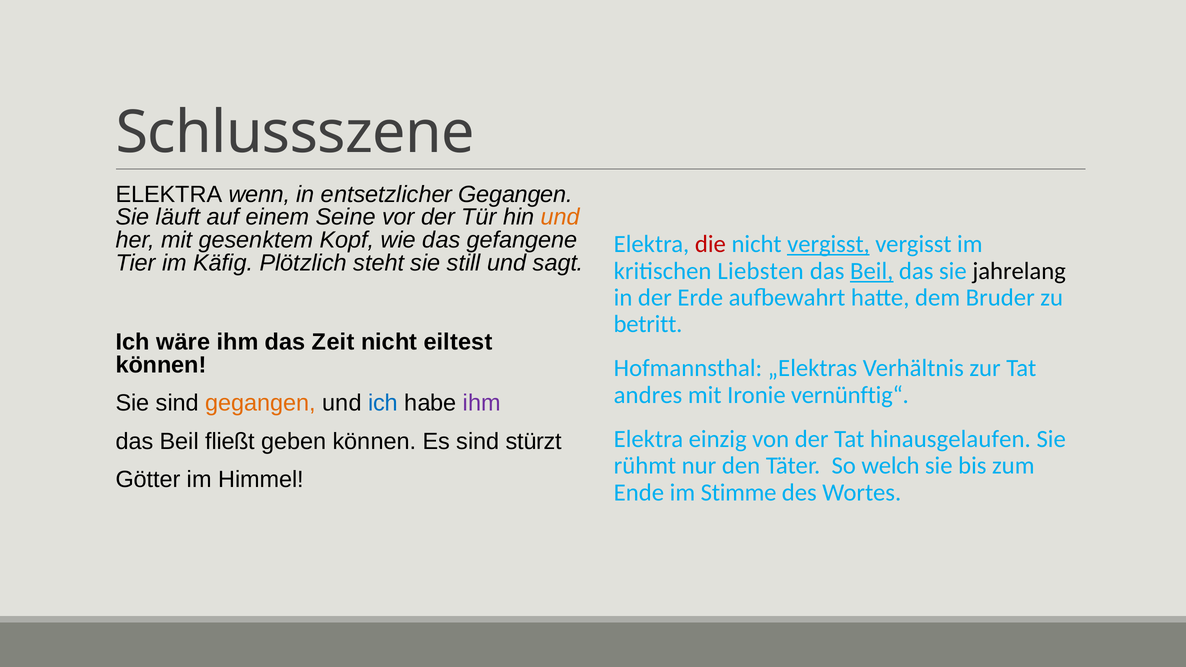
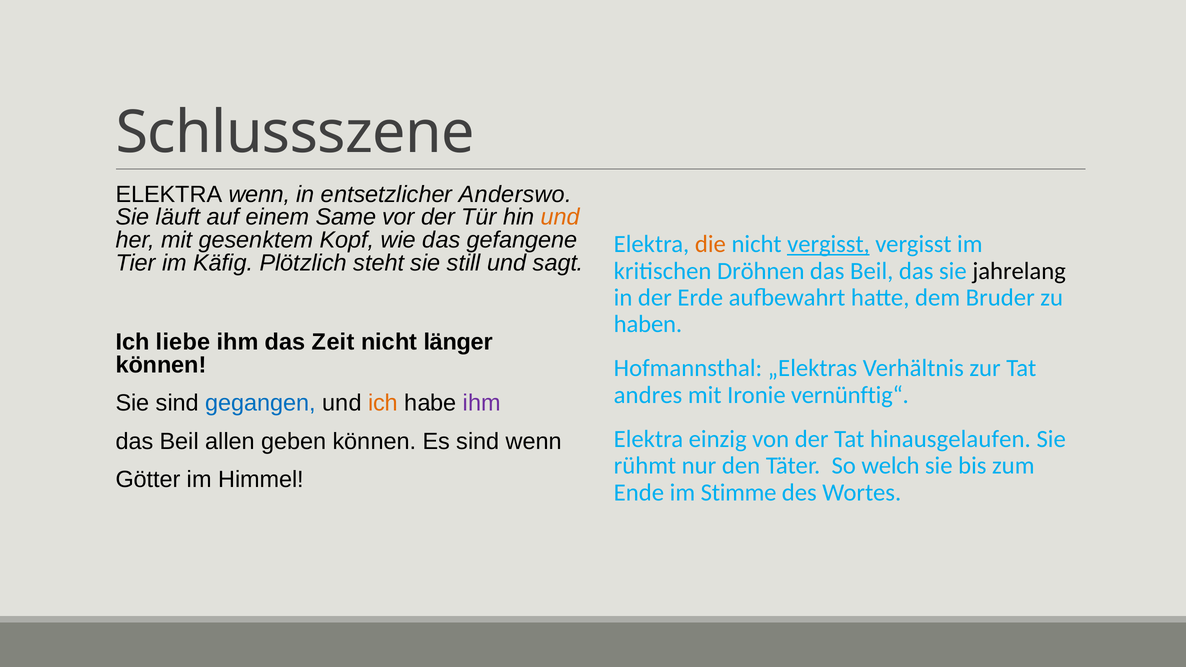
entsetzlicher Gegangen: Gegangen -> Anderswo (515, 194)
Seine: Seine -> Same (346, 217)
die colour: red -> orange (710, 244)
Liebsten: Liebsten -> Dröhnen (761, 271)
Beil underline: present -> none (872, 271)
betritt: betritt -> haben (648, 324)
wäre: wäre -> liebe (183, 342)
eiltest: eiltest -> länger (458, 342)
gegangen colour: orange -> blue (261, 403)
ich colour: blue -> orange (383, 403)
fließt: fließt -> allen (230, 441)
sind stürzt: stürzt -> wenn (534, 441)
